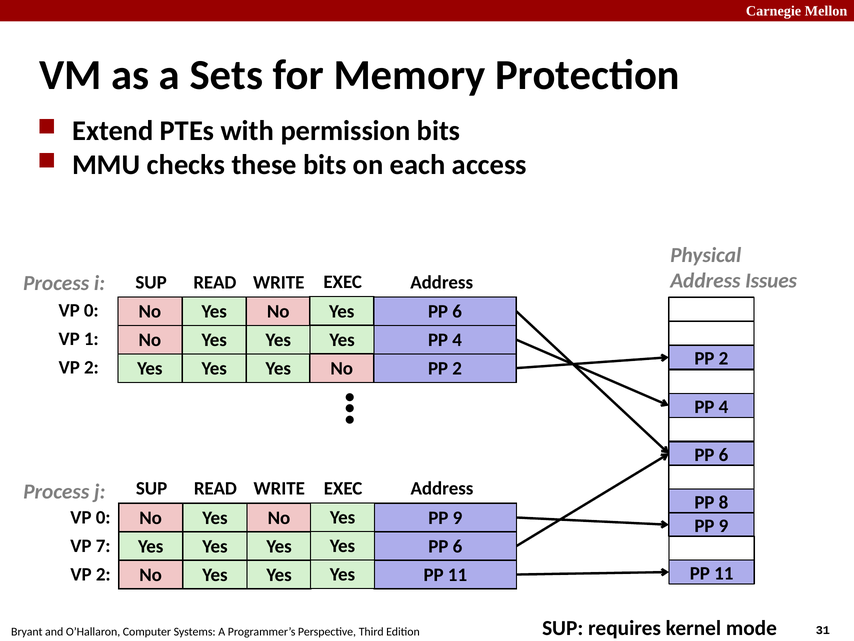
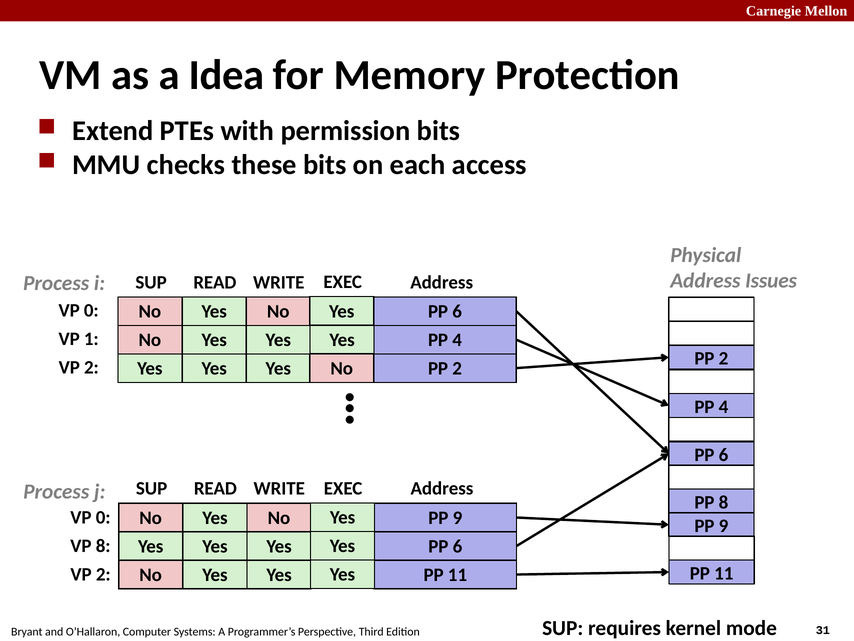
Sets: Sets -> Idea (227, 75)
VP 7: 7 -> 8 (103, 545)
